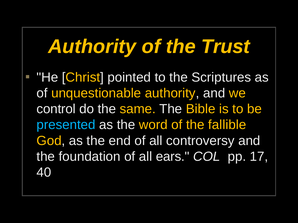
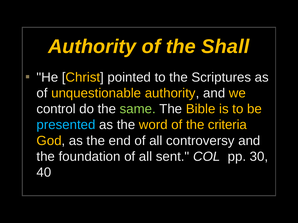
Trust: Trust -> Shall (225, 47)
same colour: yellow -> light green (138, 109)
fallible: fallible -> criteria (227, 125)
ears: ears -> sent (173, 157)
17: 17 -> 30 (259, 157)
